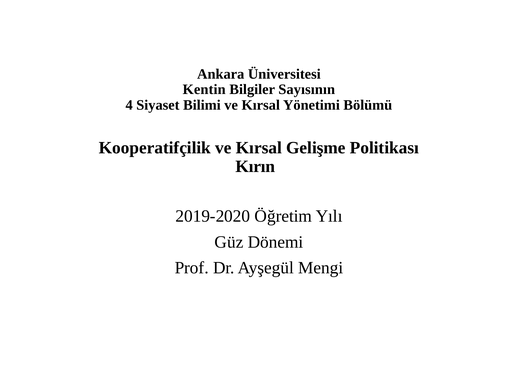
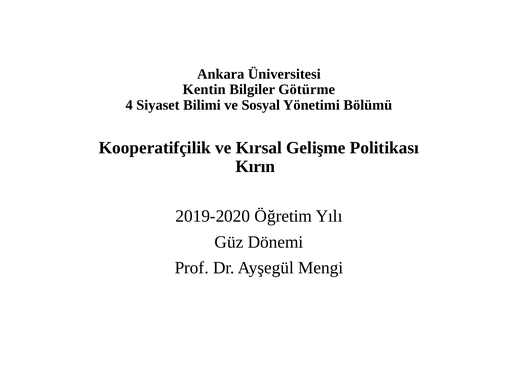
Sayısının: Sayısının -> Götürme (307, 89)
Bilimi ve Kırsal: Kırsal -> Sosyal (261, 105)
